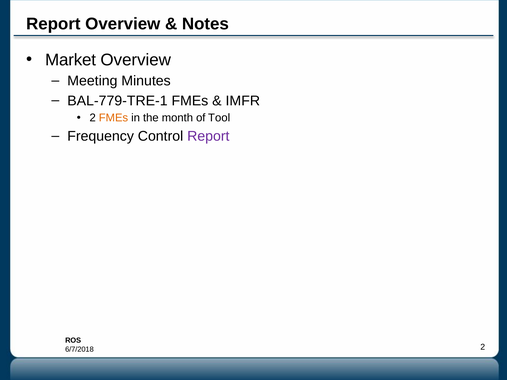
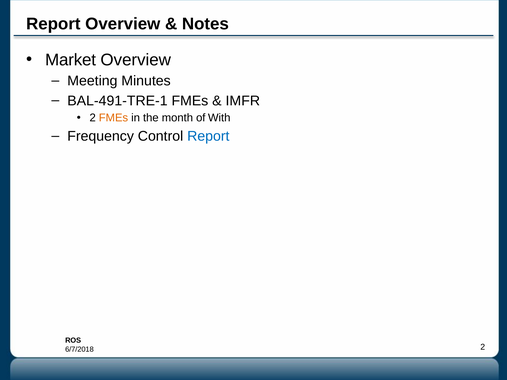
BAL-779-TRE-1: BAL-779-TRE-1 -> BAL-491-TRE-1 (117, 101)
Tool: Tool -> With (219, 118)
Report colour: purple -> blue (208, 136)
